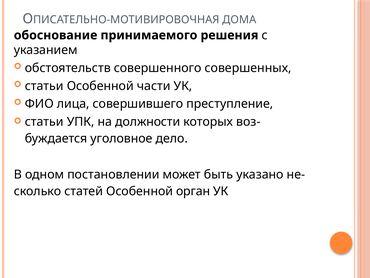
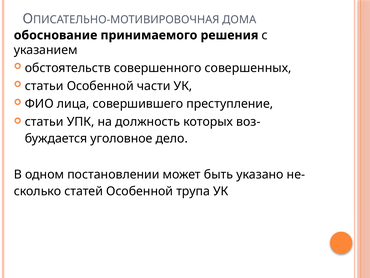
должности: должности -> должность (148, 122)
орган: орган -> трупа (193, 191)
